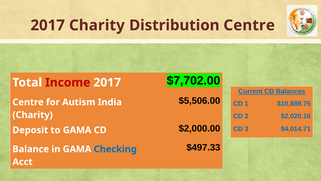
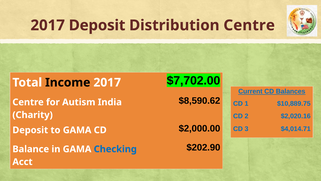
2017 Charity: Charity -> Deposit (97, 25)
Income colour: red -> black (68, 82)
$5,506.00: $5,506.00 -> $8,590.62 (199, 100)
$497.33: $497.33 -> $202.90 (203, 147)
